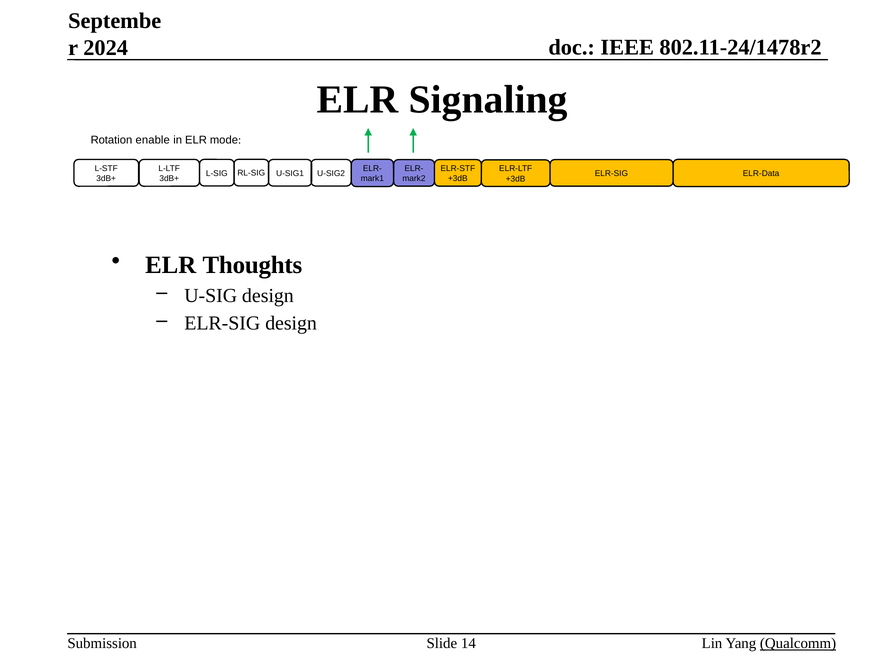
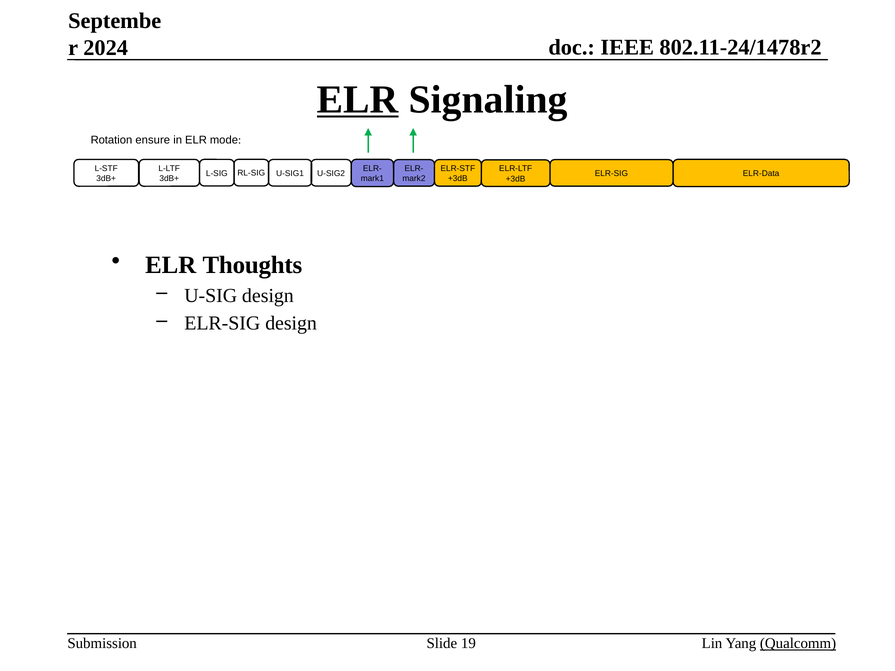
ELR underline: none -> present (358, 99)
enable: enable -> ensure (153, 140)
14: 14 -> 19 (468, 644)
